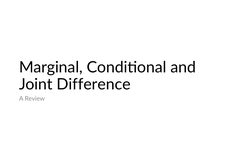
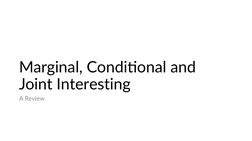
Difference: Difference -> Interesting (94, 85)
